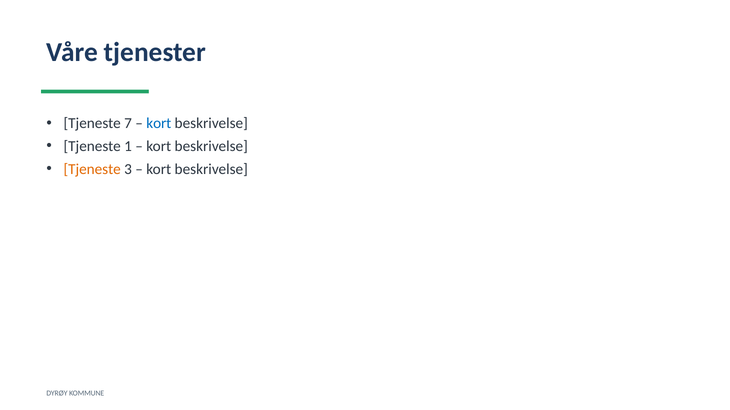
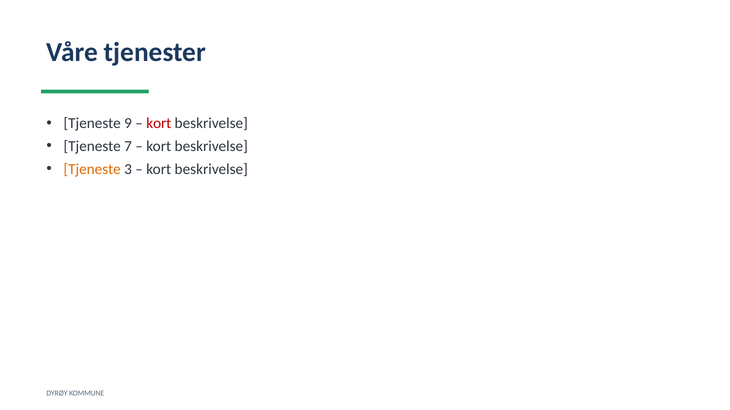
7: 7 -> 9 (128, 124)
kort colour: blue -> red (159, 124)
1: 1 -> 7 (128, 146)
